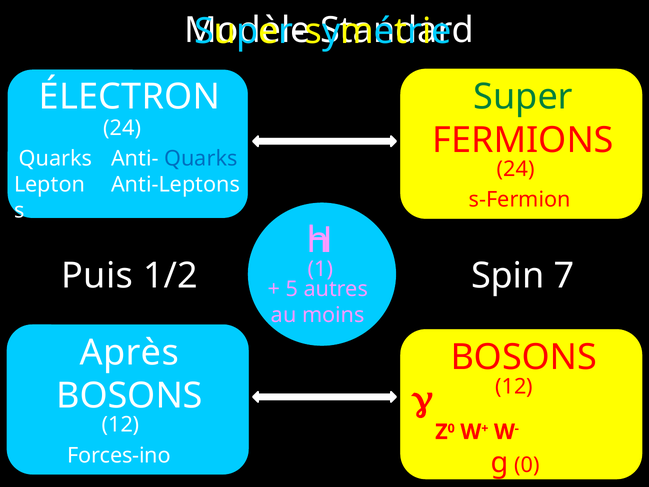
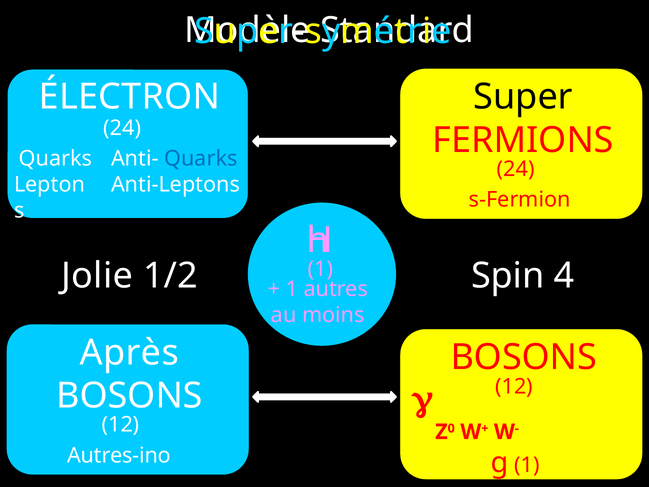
Super colour: green -> black (523, 97)
Puis: Puis -> Jolie (97, 276)
7: 7 -> 4 (564, 276)
5: 5 -> 1 (292, 289)
Forces-ino: Forces-ino -> Autres-ino (119, 455)
g 0: 0 -> 1 (527, 465)
